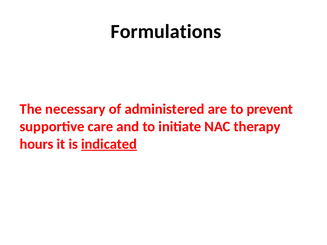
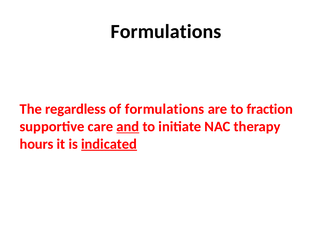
necessary: necessary -> regardless (75, 109)
of administered: administered -> formulations (164, 109)
prevent: prevent -> fraction (270, 109)
and underline: none -> present (128, 127)
